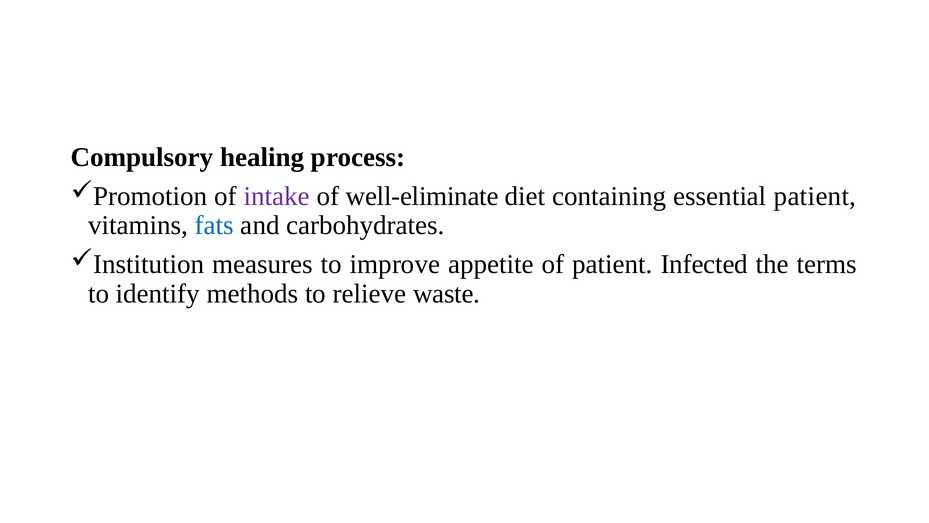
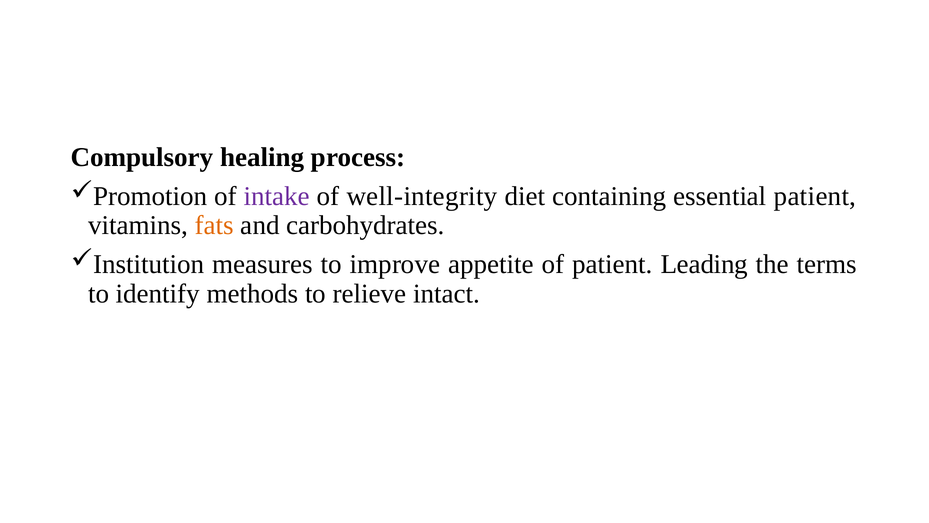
well-eliminate: well-eliminate -> well-integrity (422, 196)
fats colour: blue -> orange (214, 225)
Infected: Infected -> Leading (704, 264)
waste: waste -> intact (446, 294)
